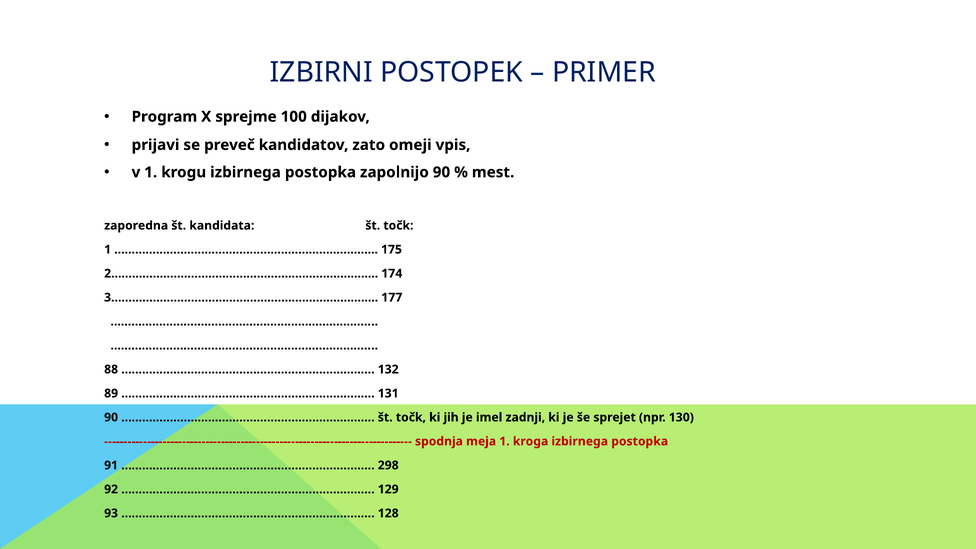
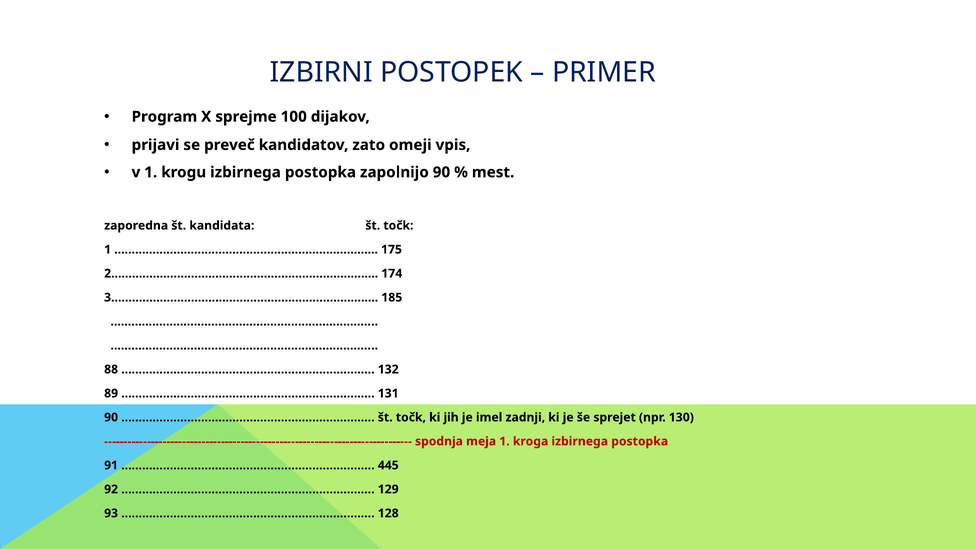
177: 177 -> 185 (392, 297)
298: 298 -> 445 (388, 465)
